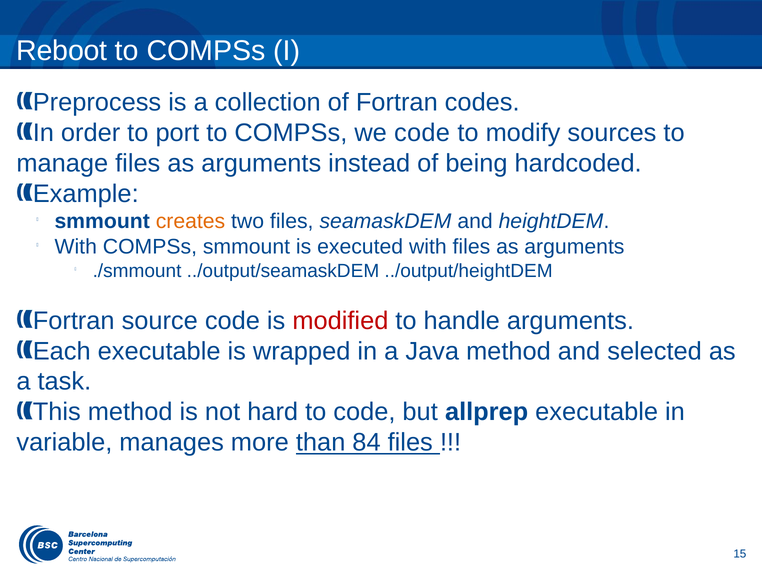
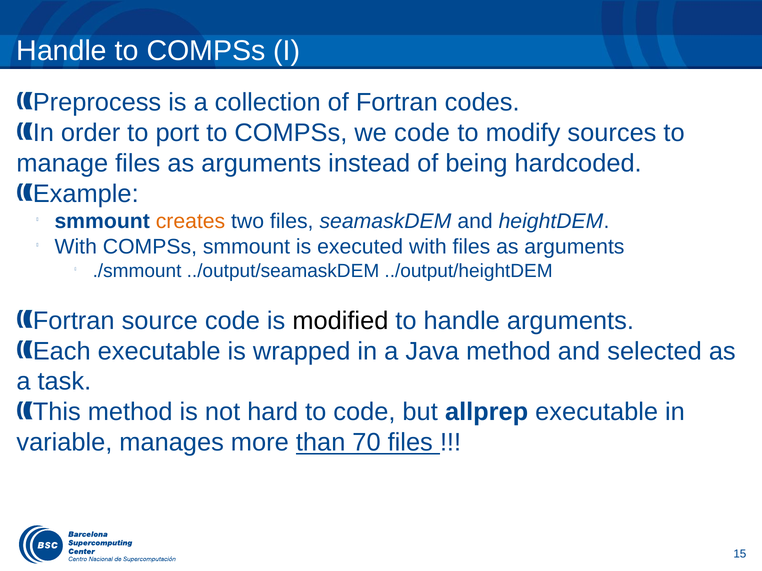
Reboot: Reboot -> Handle (62, 51)
modified colour: red -> black (340, 321)
84: 84 -> 70 (367, 443)
